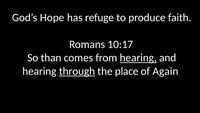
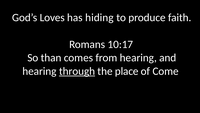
Hope: Hope -> Loves (52, 18)
refuge: refuge -> hiding (99, 18)
hearing underline: present -> none (138, 58)
Again: Again -> Come (166, 71)
